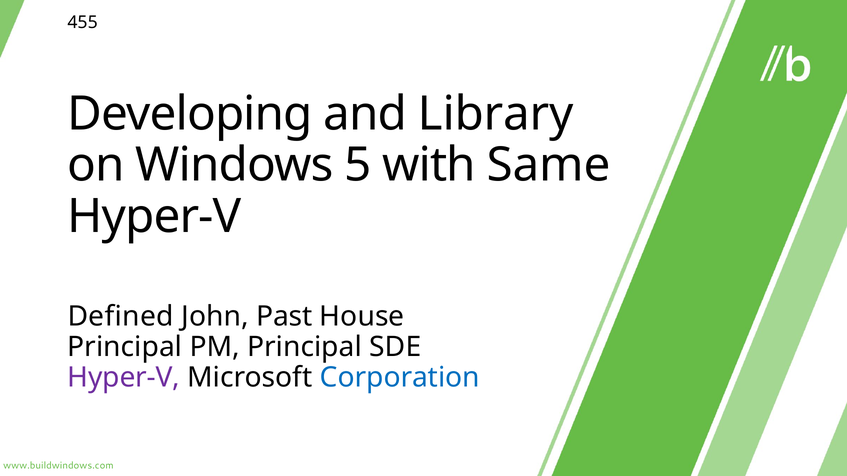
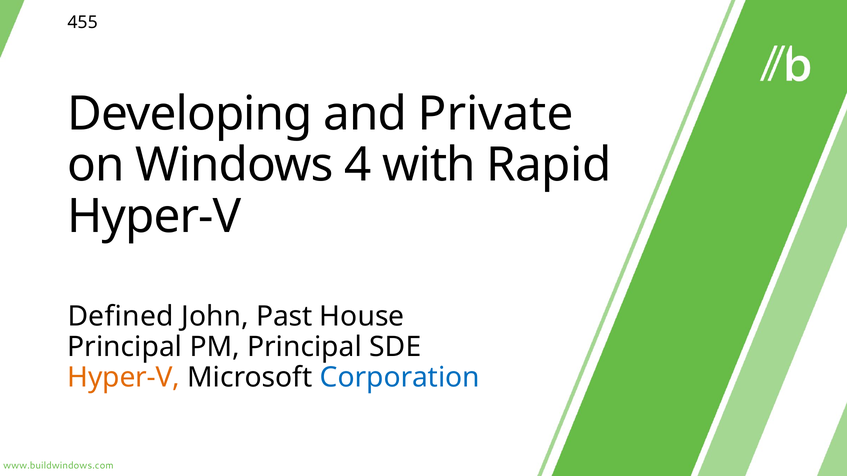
Library: Library -> Private (496, 114)
5: 5 -> 4 (358, 165)
Same: Same -> Rapid (549, 165)
Hyper-V colour: purple -> orange (124, 378)
